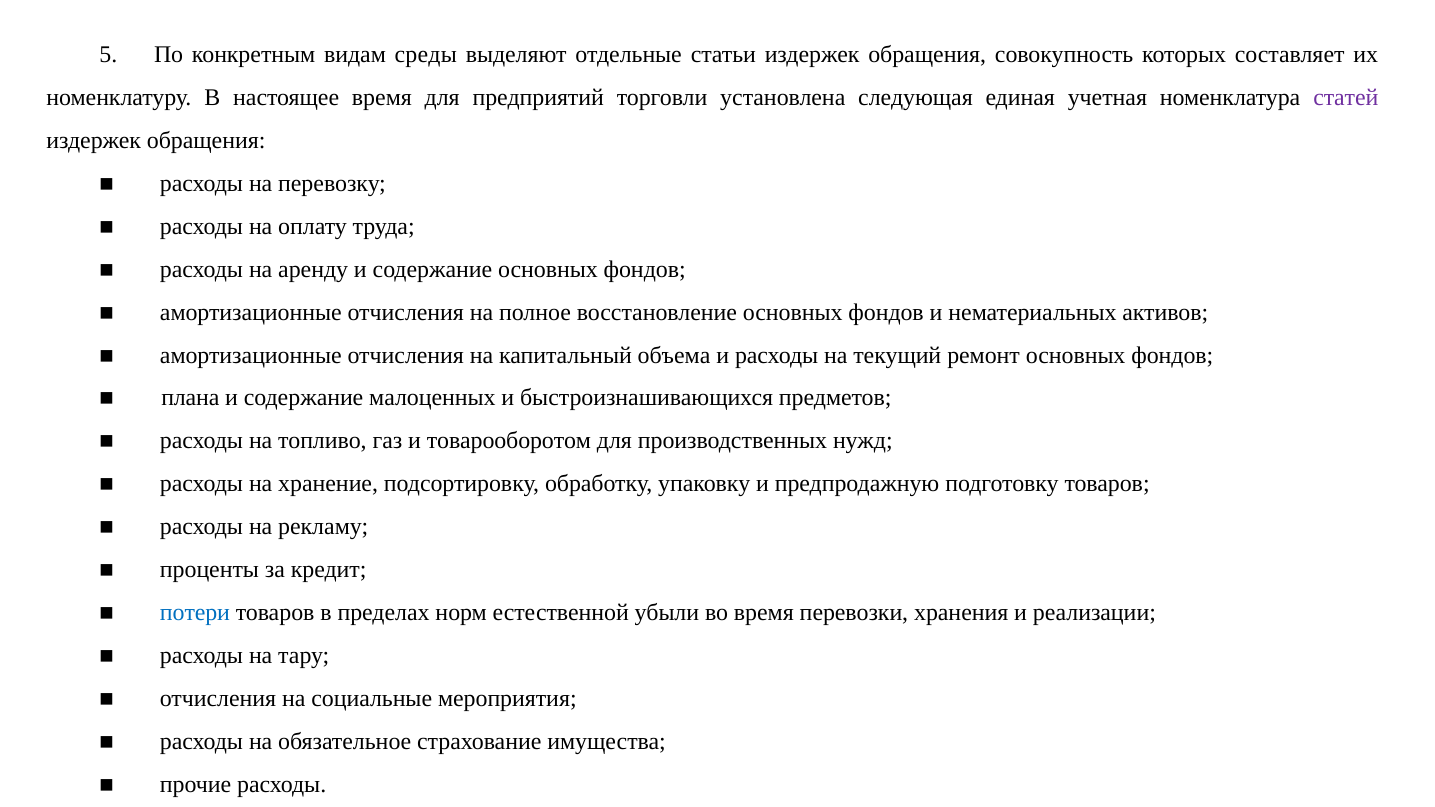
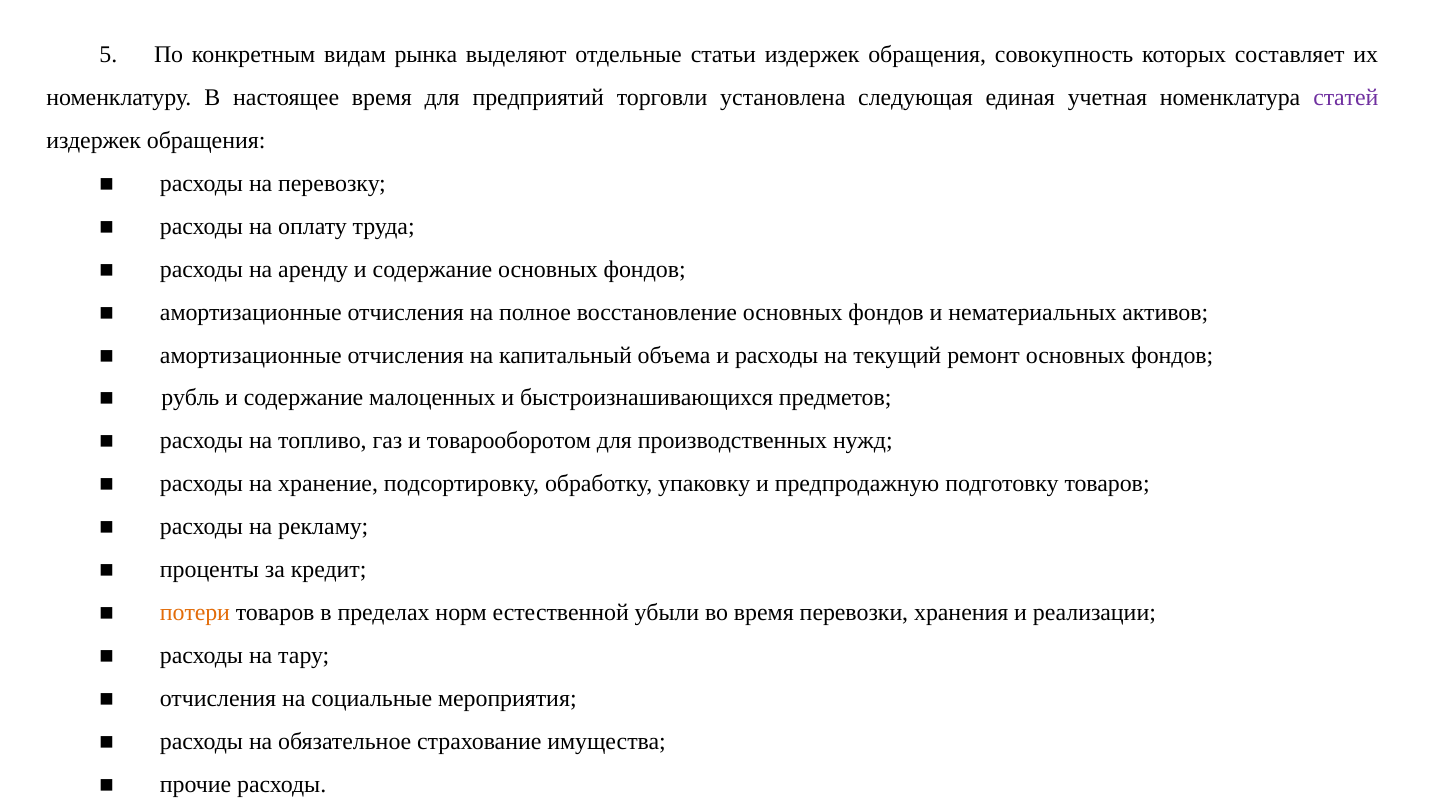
среды: среды -> рынка (426, 54)
плана: плана -> рубль (190, 398)
потери colour: blue -> orange (195, 613)
